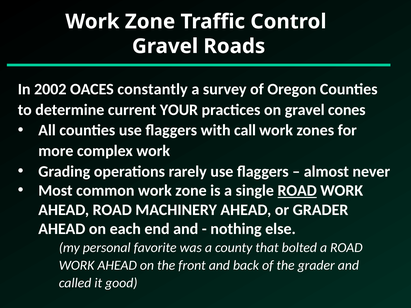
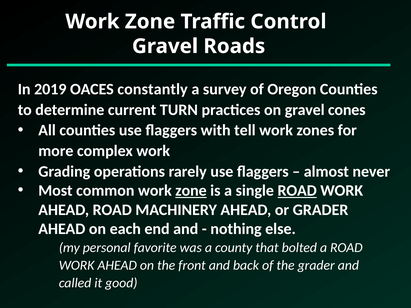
2002: 2002 -> 2019 (50, 89)
YOUR: YOUR -> TURN (179, 110)
call: call -> tell (245, 130)
zone underline: none -> present (191, 191)
